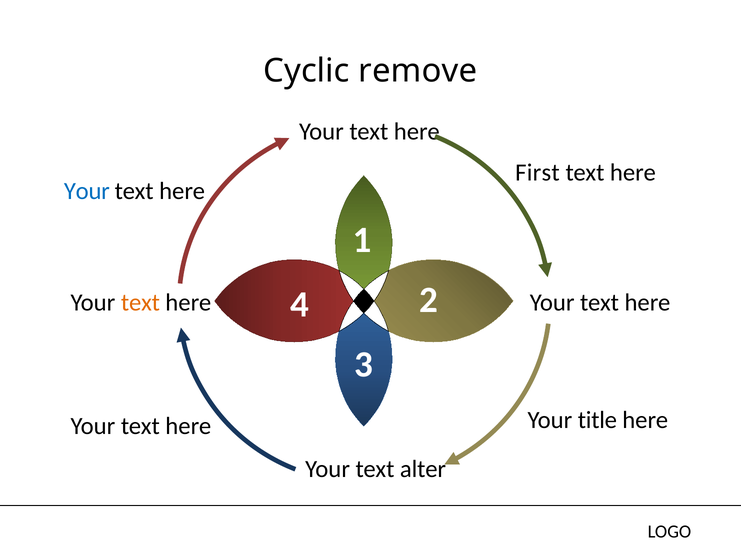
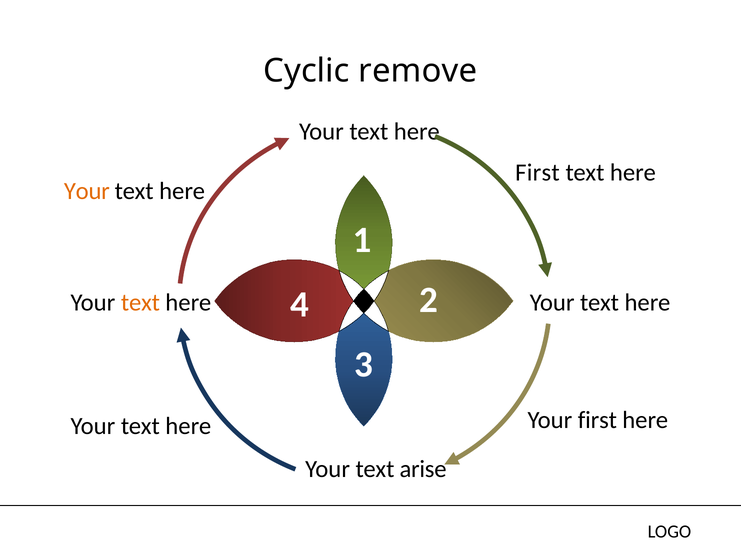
Your colour: blue -> orange (87, 191)
Your title: title -> first (597, 420)
alter: alter -> arise (423, 469)
